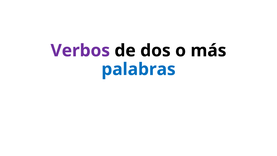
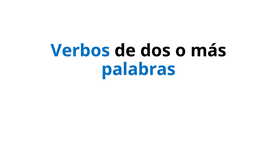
Verbos colour: purple -> blue (80, 51)
